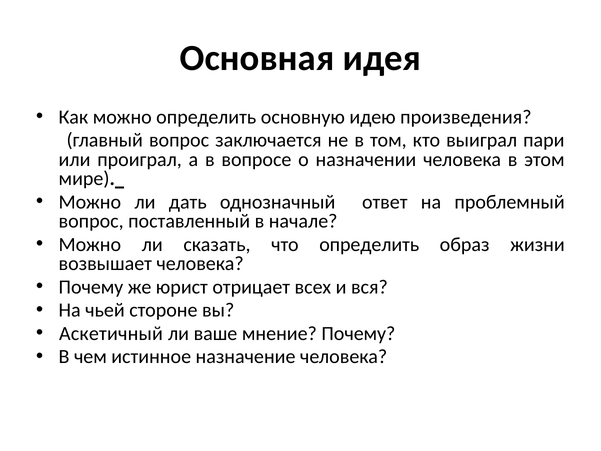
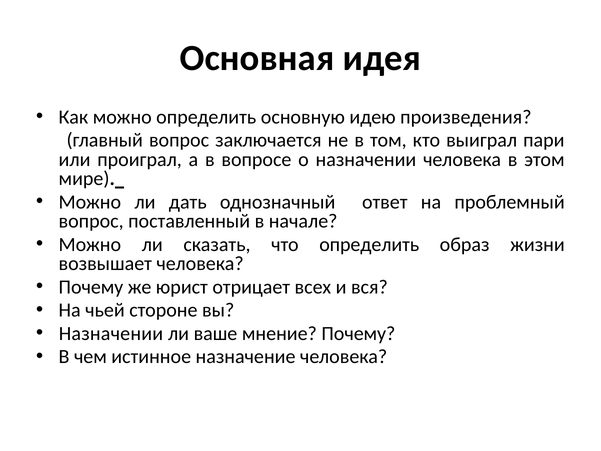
Аскетичный: Аскетичный -> Назначении (111, 333)
